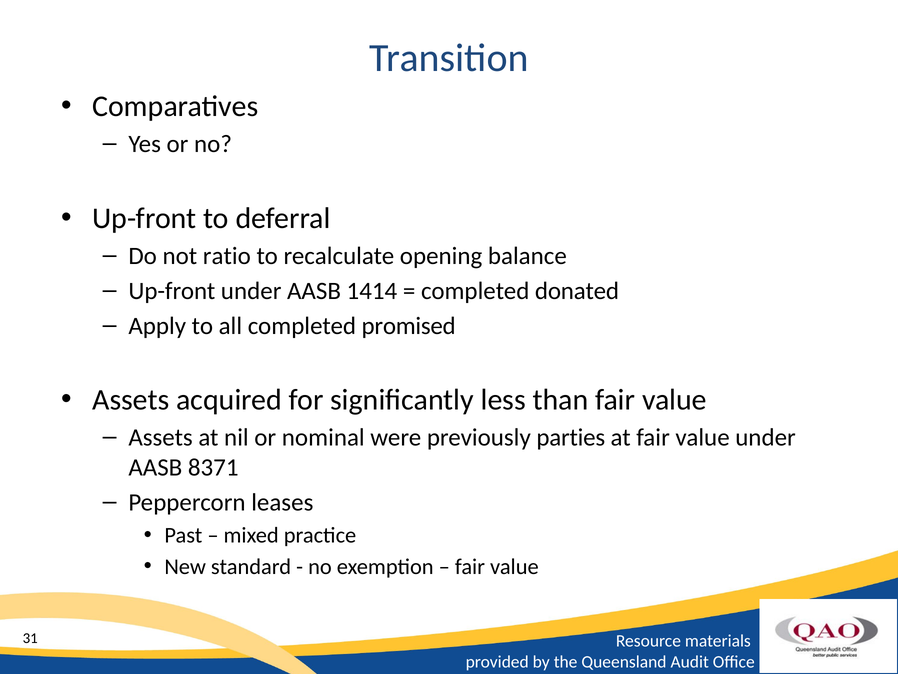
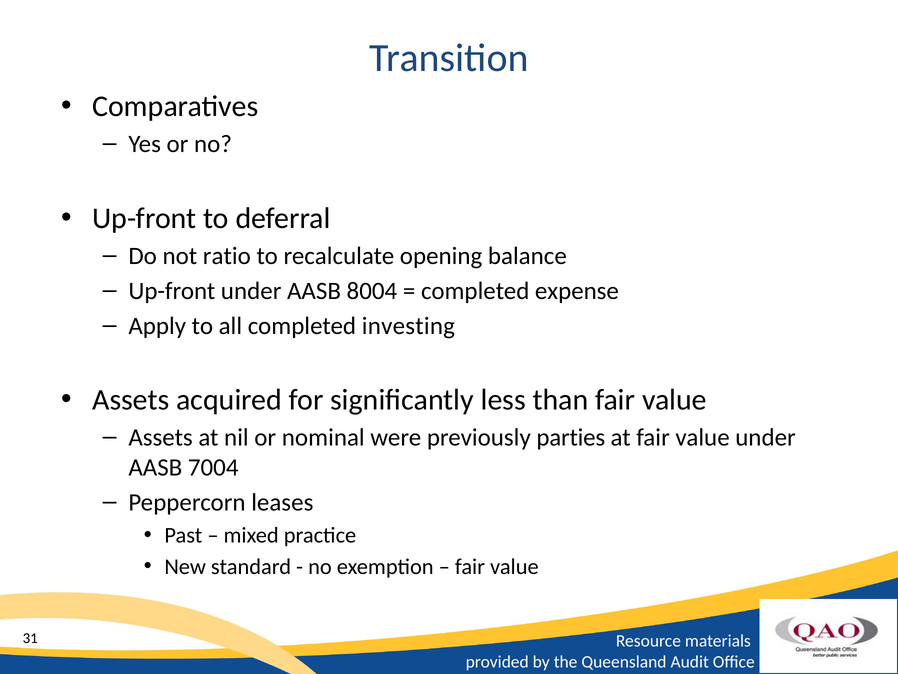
1414: 1414 -> 8004 (372, 291)
donated: donated -> expense (577, 291)
promised: promised -> investing (408, 326)
8371: 8371 -> 7004 (213, 467)
